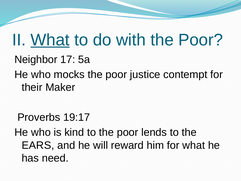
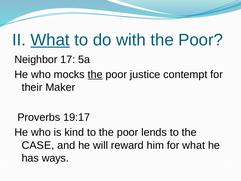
the underline: none -> present (95, 74)
EARS: EARS -> CASE (38, 145)
need: need -> ways (55, 158)
